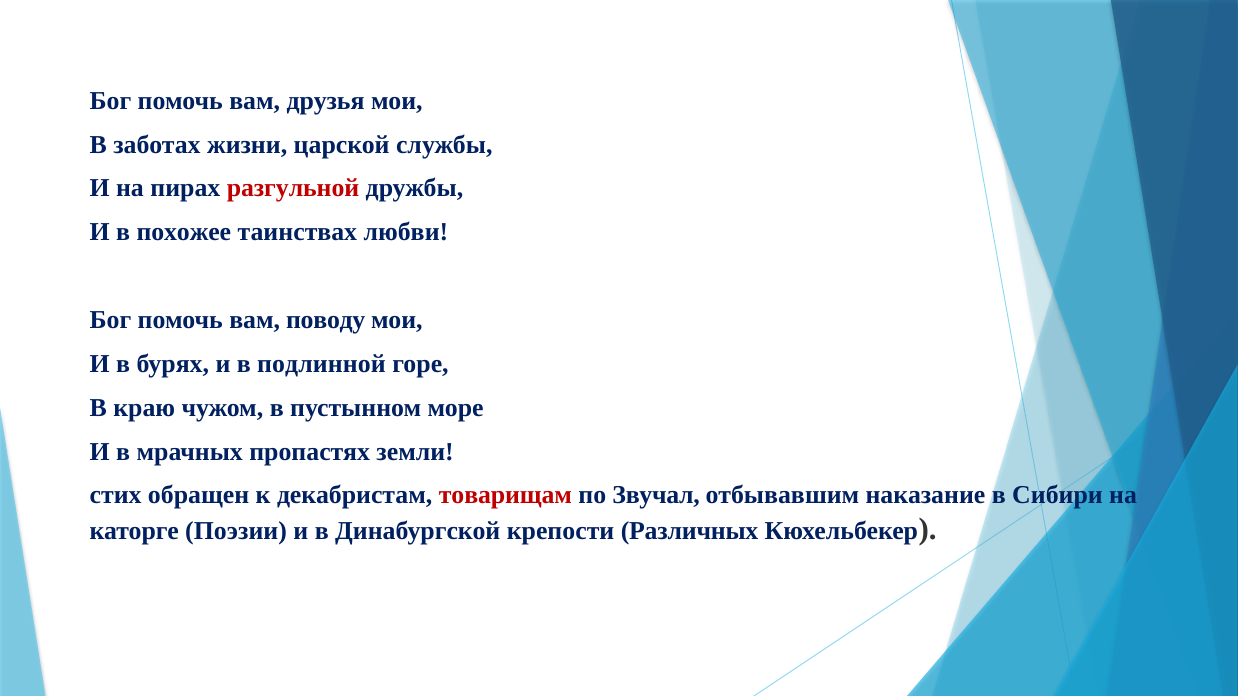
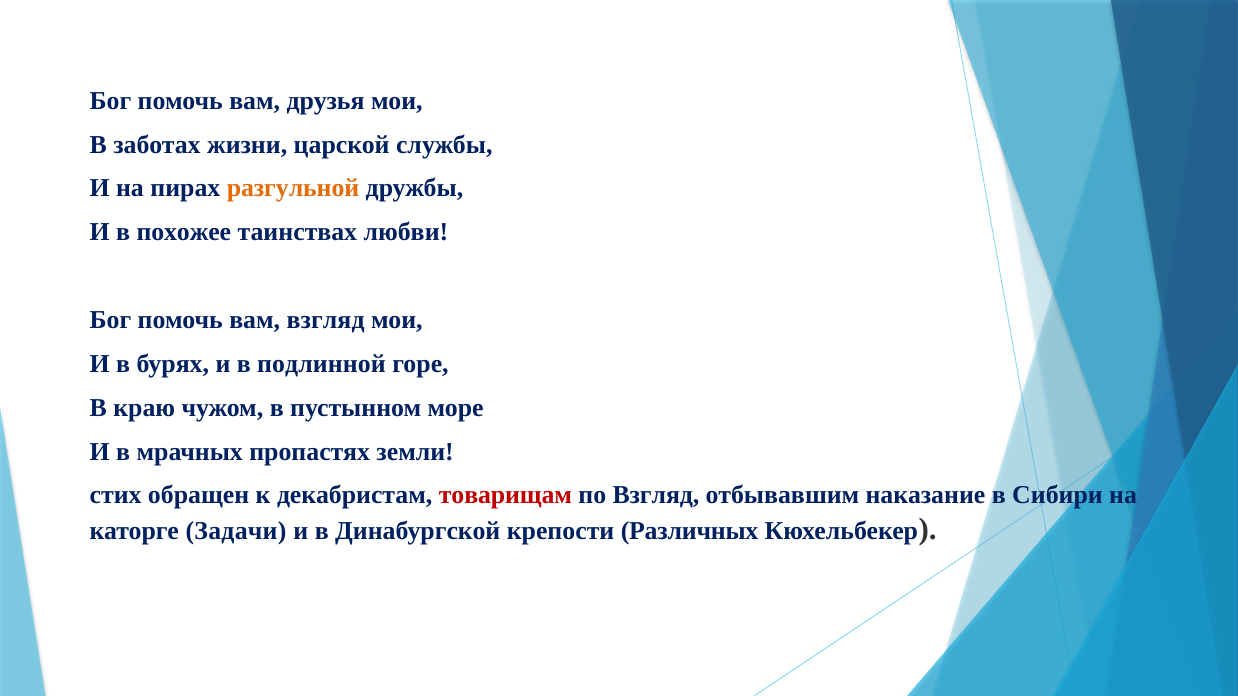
разгульной colour: red -> orange (293, 189)
вам поводу: поводу -> взгляд (326, 320)
по Звучал: Звучал -> Взгляд (656, 496)
Поэзии: Поэзии -> Задачи (236, 532)
